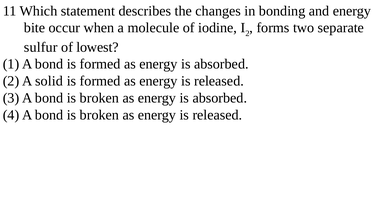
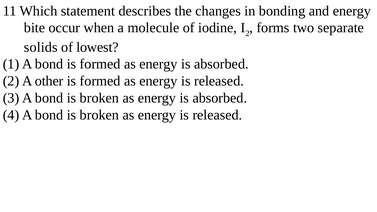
sulfur: sulfur -> solids (41, 47)
solid: solid -> other (49, 81)
